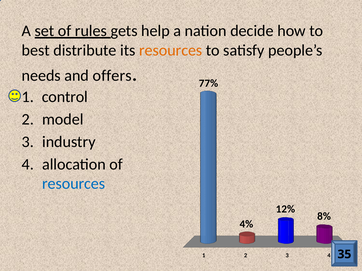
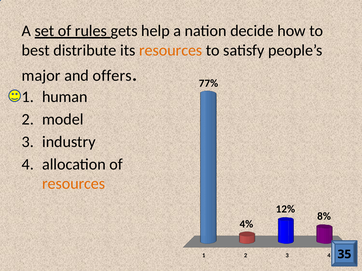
needs: needs -> major (41, 76)
control: control -> human (65, 97)
resources colour: blue -> orange (74, 184)
